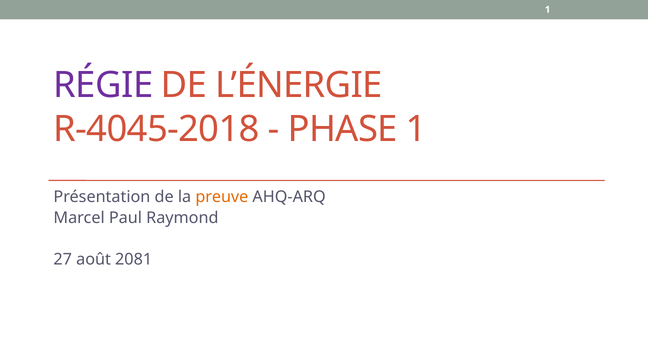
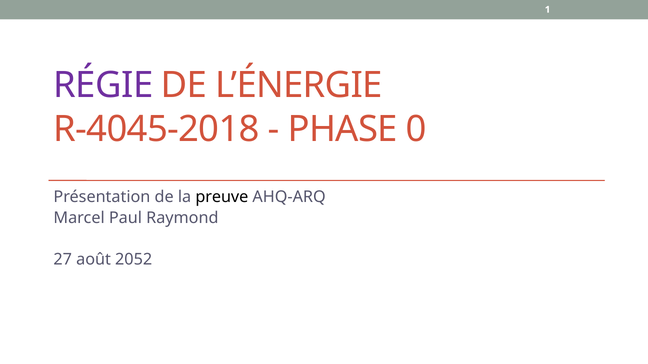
PHASE 1: 1 -> 0 (416, 129)
preuve colour: orange -> black (222, 197)
2081: 2081 -> 2052 (134, 260)
